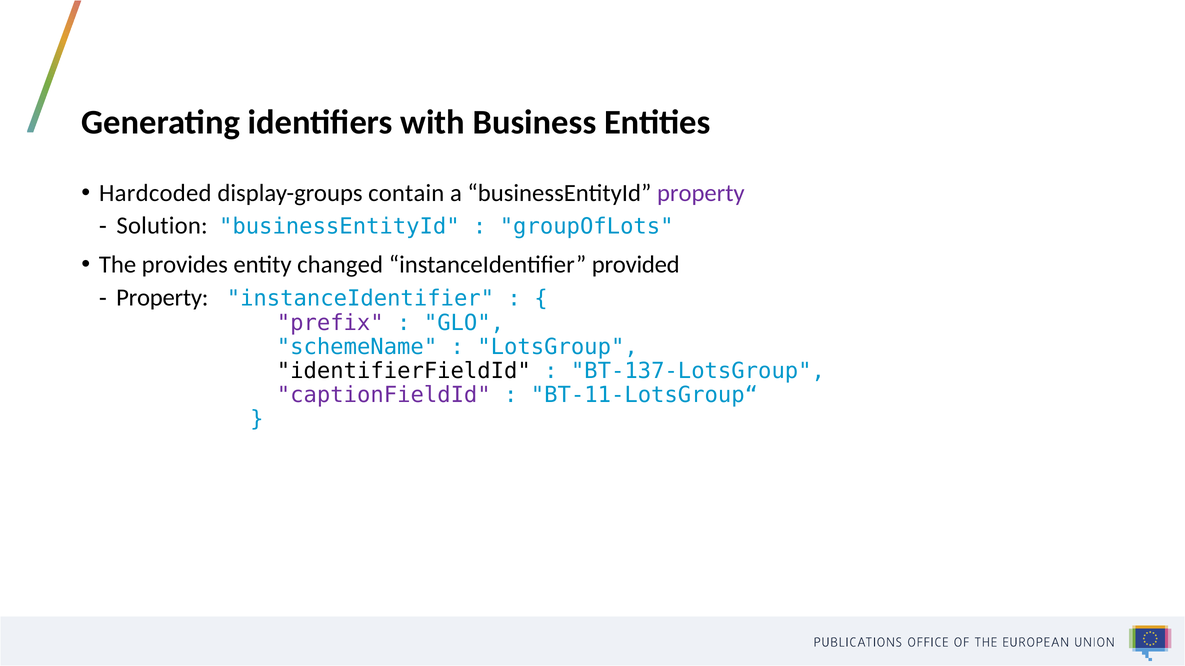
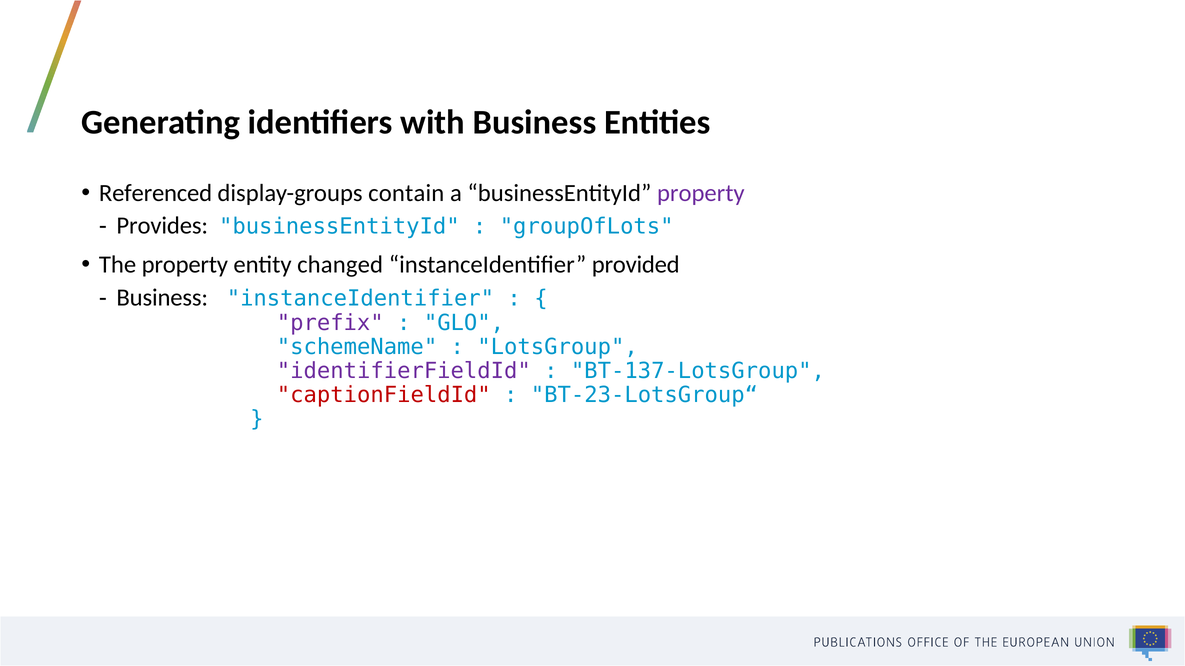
Hardcoded: Hardcoded -> Referenced (156, 193)
Solution: Solution -> Provides (162, 226)
The provides: provides -> property (185, 265)
Property: Property -> Business (162, 298)
identifierFieldId colour: black -> purple (404, 371)
captionFieldId colour: purple -> red (384, 395)
BT-11-LotsGroup“: BT-11-LotsGroup“ -> BT-23-LotsGroup“ (644, 395)
